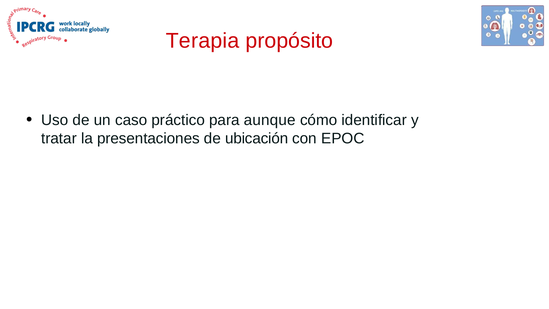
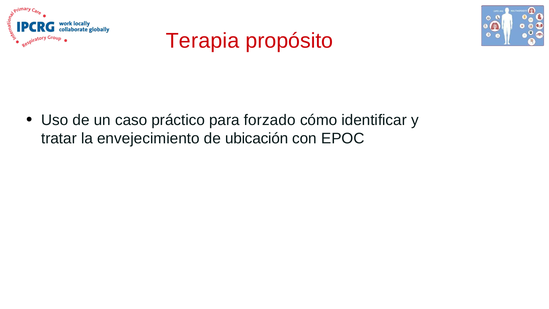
aunque: aunque -> forzado (270, 120)
presentaciones: presentaciones -> envejecimiento (148, 138)
